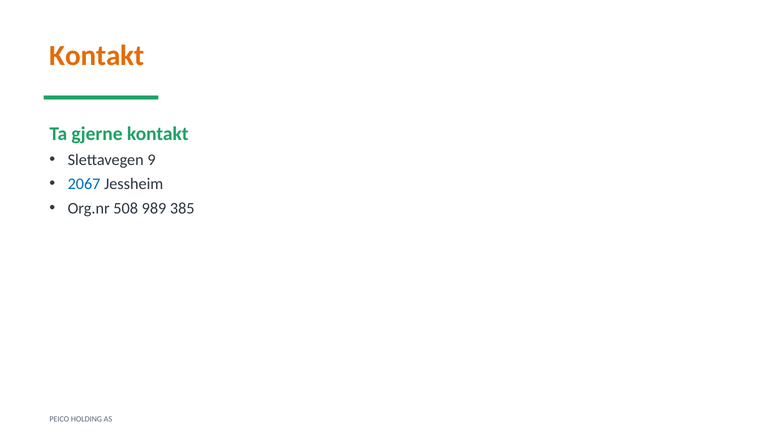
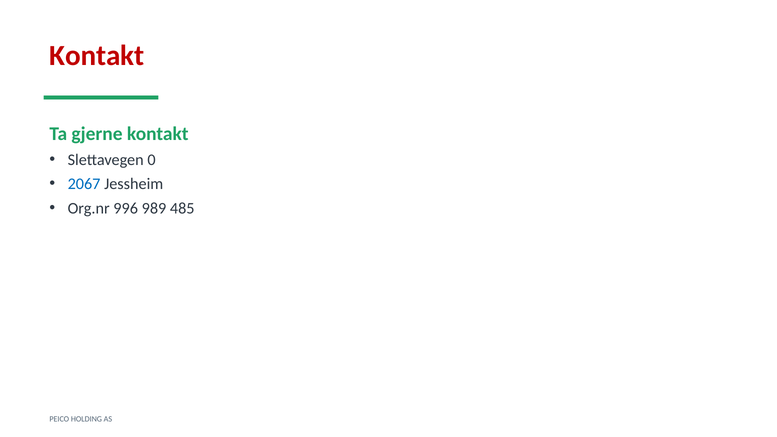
Kontakt colour: orange -> red (97, 55)
9: 9 -> 0 (151, 160)
508: 508 -> 996 (126, 208)
385: 385 -> 485 (182, 208)
